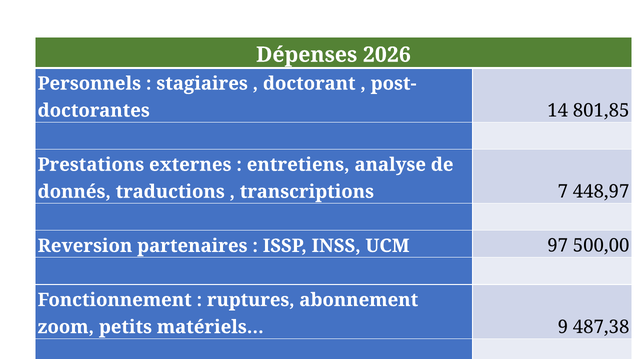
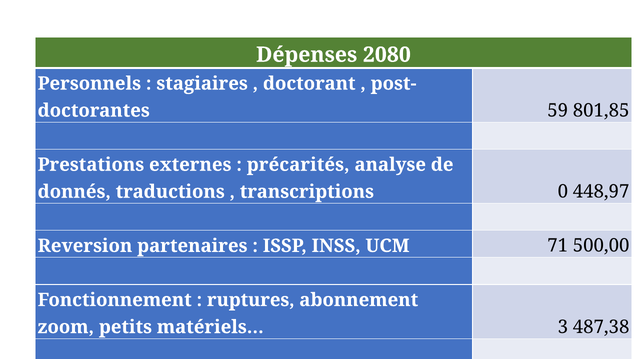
2026: 2026 -> 2080 (387, 55)
14: 14 -> 59 (558, 111)
entretiens: entretiens -> précarités (298, 165)
7: 7 -> 0 (563, 192)
97: 97 -> 71 (558, 246)
9: 9 -> 3 (563, 327)
